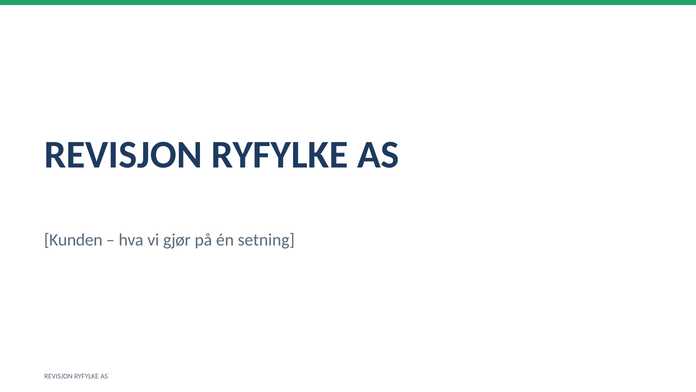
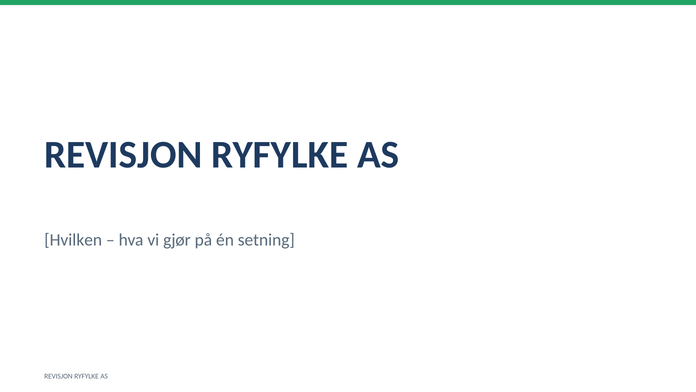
Kunden: Kunden -> Hvilken (73, 240)
